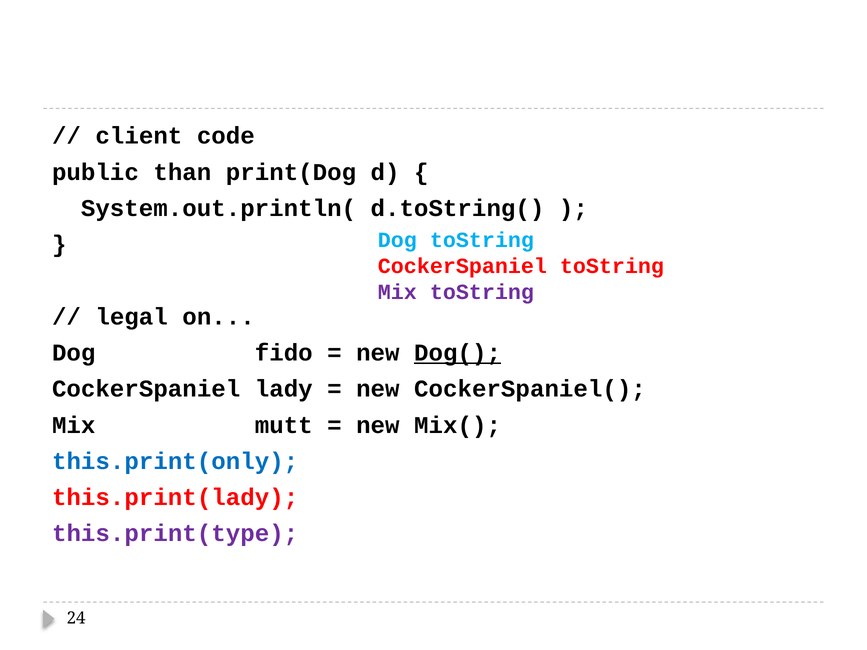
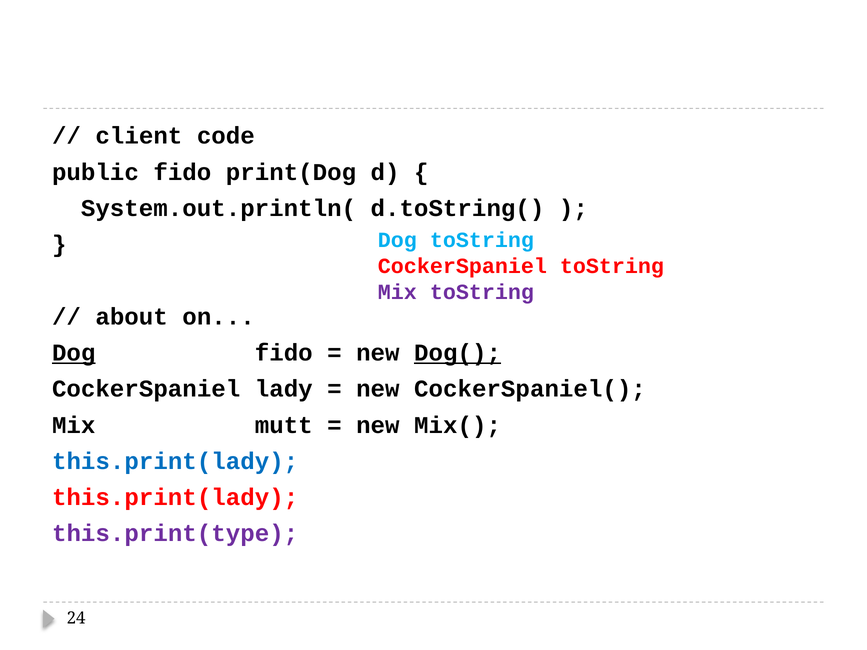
public than: than -> fido (182, 172)
legal: legal -> about (132, 317)
Dog underline: none -> present (74, 353)
this.print(only: this.print(only -> this.print(lady (175, 461)
